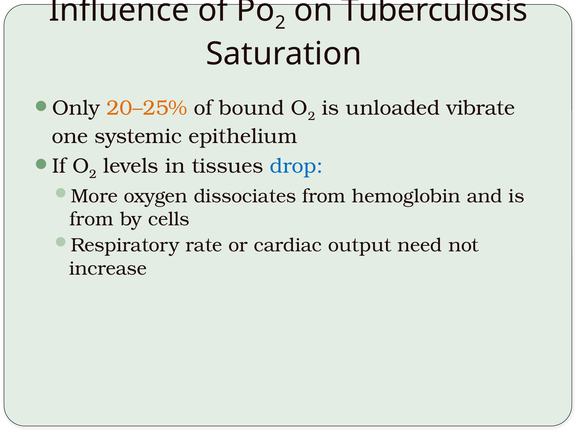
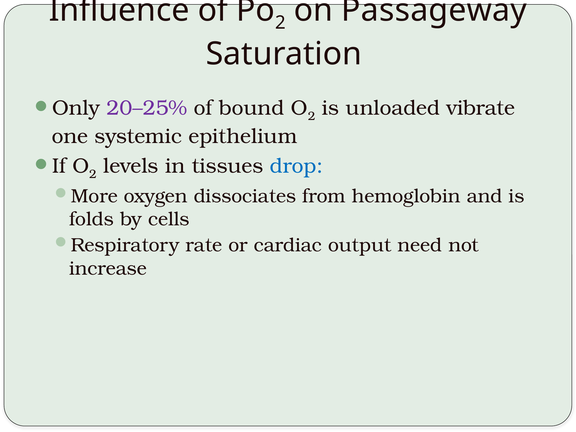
Tuberculosis: Tuberculosis -> Passageway (434, 10)
20–25% colour: orange -> purple (147, 108)
from: from -> folds (91, 219)
